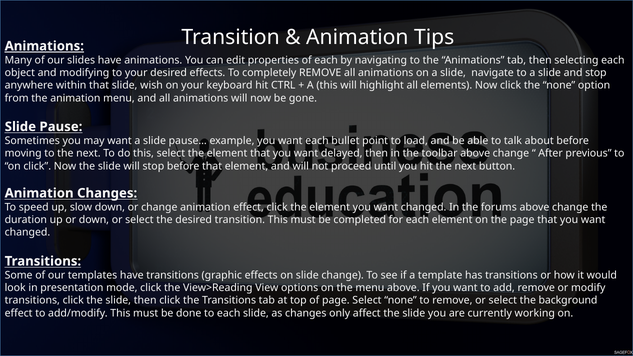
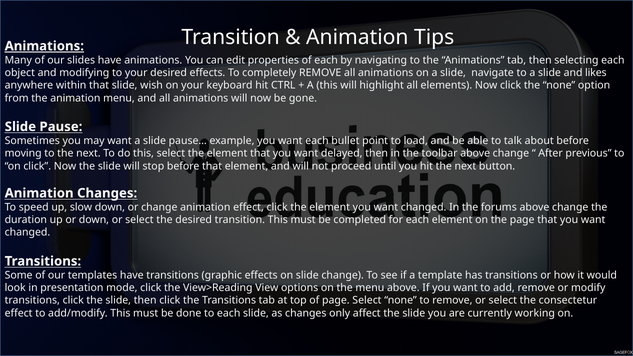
and stop: stop -> likes (596, 73)
background: background -> consectetur (568, 301)
